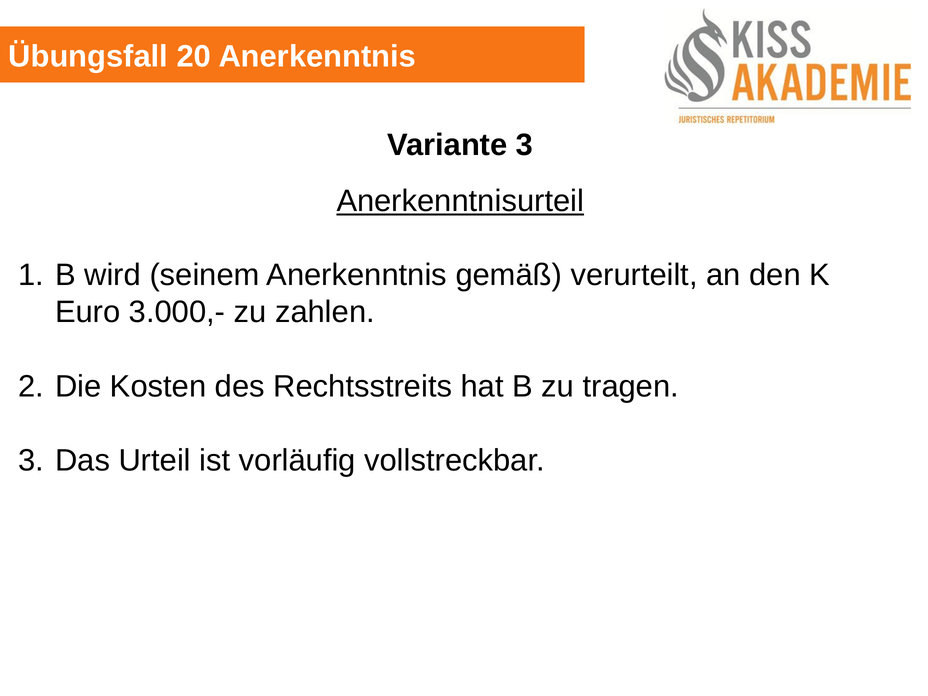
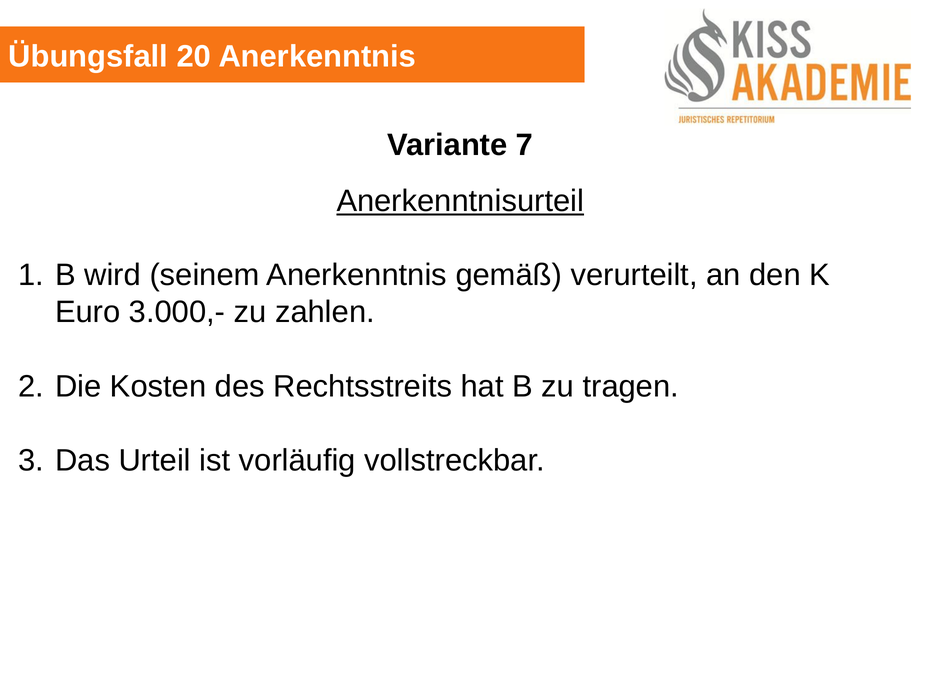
Variante 3: 3 -> 7 (525, 145)
